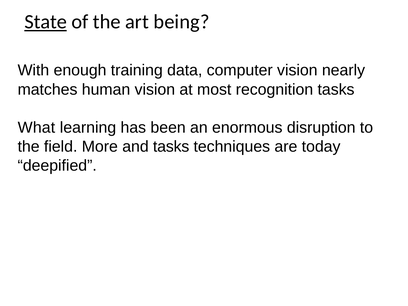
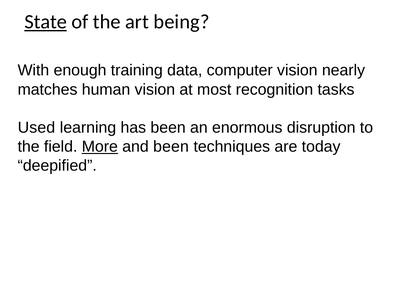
What: What -> Used (36, 128)
More underline: none -> present (100, 147)
and tasks: tasks -> been (171, 147)
